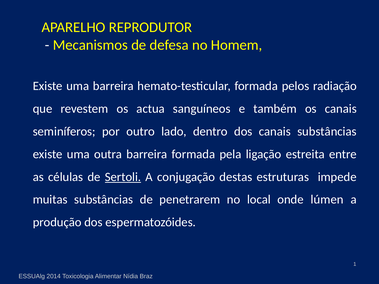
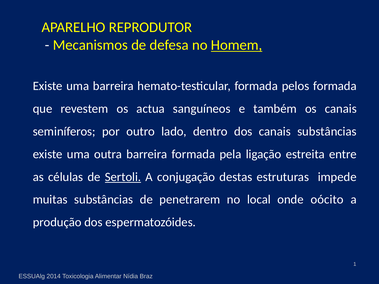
Homem underline: none -> present (237, 45)
pelos radiação: radiação -> formada (335, 86)
lúmen: lúmen -> oócito (327, 200)
